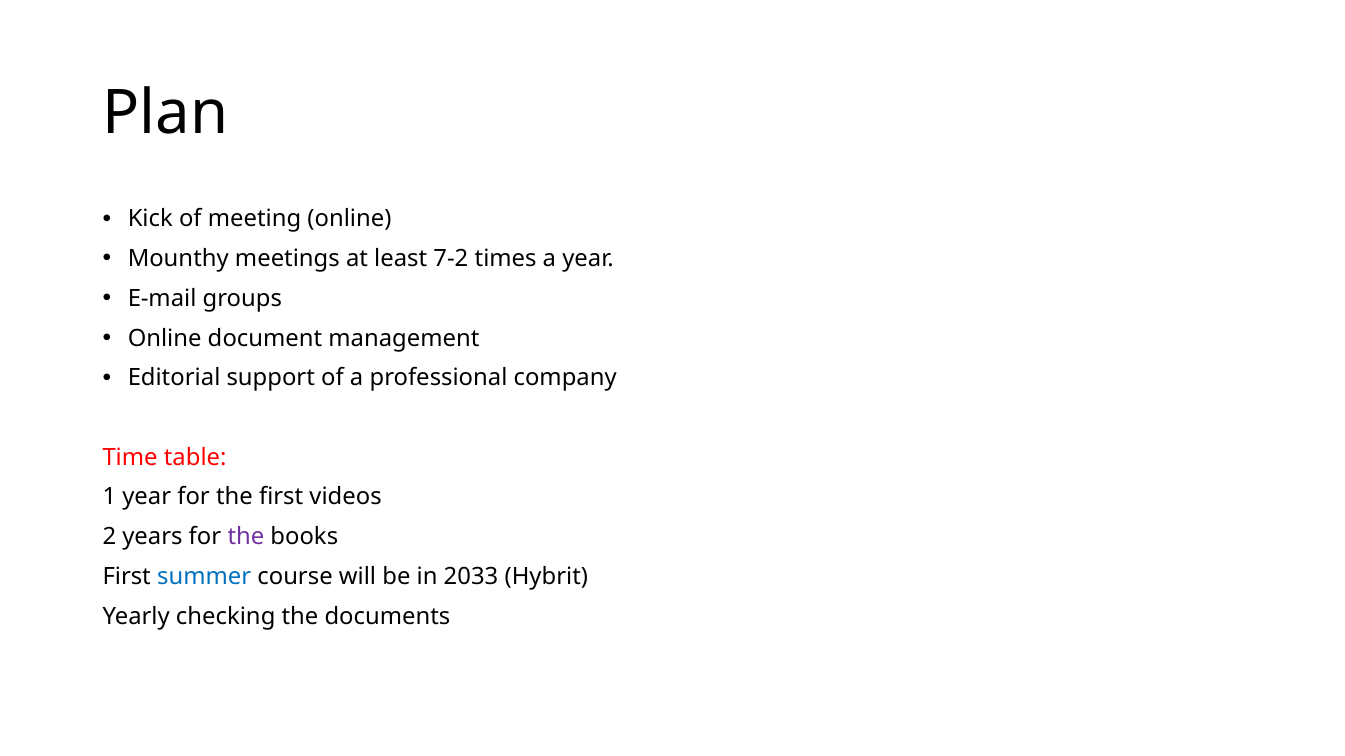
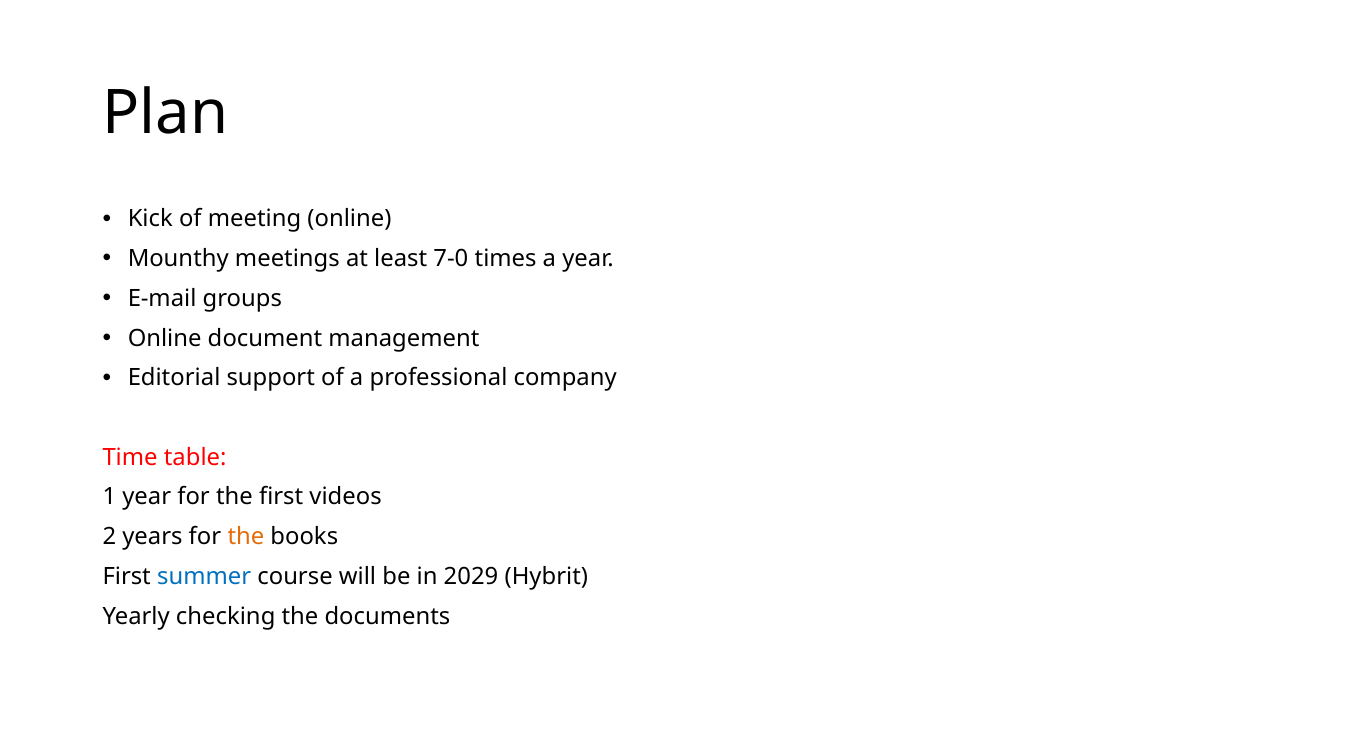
7-2: 7-2 -> 7-0 (451, 259)
the colour: purple -> orange (246, 537)
2033: 2033 -> 2029 (471, 577)
